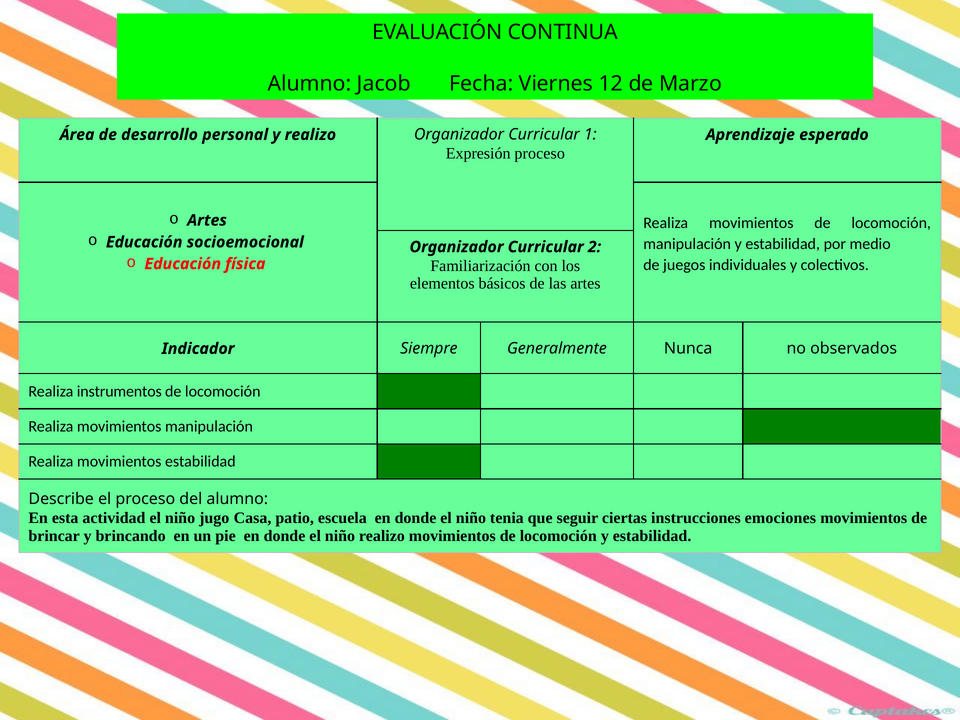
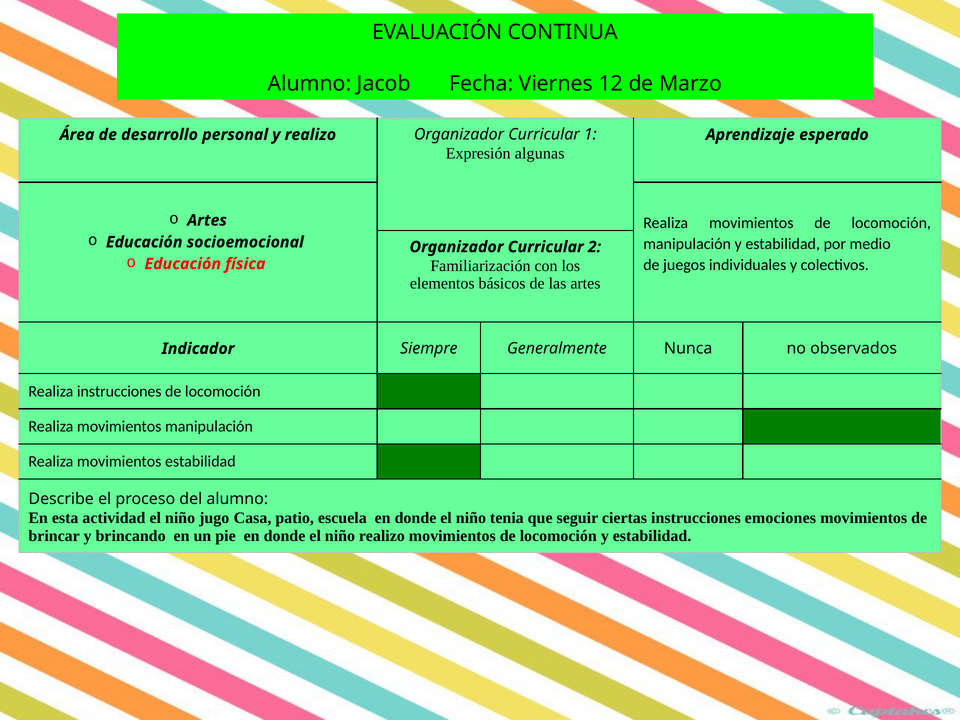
Expresión proceso: proceso -> algunas (540, 154)
Realiza instrumentos: instrumentos -> instrucciones (119, 391)
